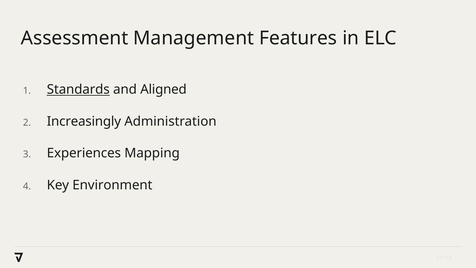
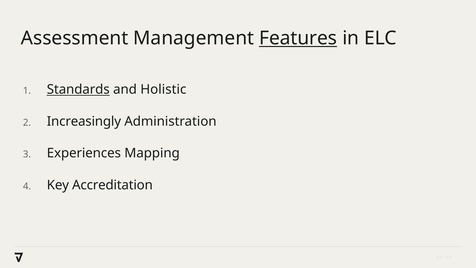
Features underline: none -> present (298, 38)
Aligned: Aligned -> Holistic (163, 90)
Environment: Environment -> Accreditation (112, 185)
